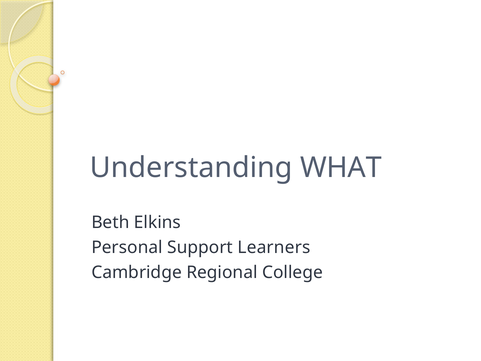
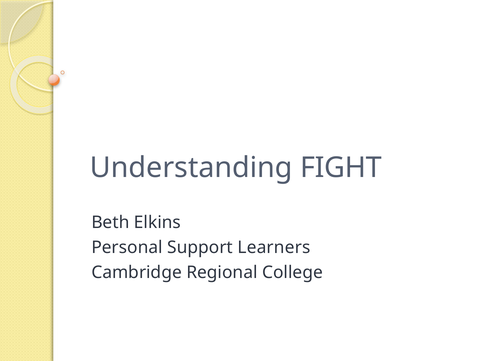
WHAT: WHAT -> FIGHT (341, 168)
